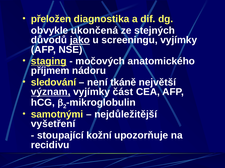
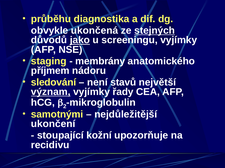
přeložen: přeložen -> průběhu (51, 19)
stejných underline: none -> present (155, 31)
staging underline: present -> none (49, 61)
močových: močových -> membrány (100, 61)
tkáně: tkáně -> stavů (123, 83)
část: část -> řady (123, 92)
vyšetření: vyšetření -> ukončení (53, 124)
